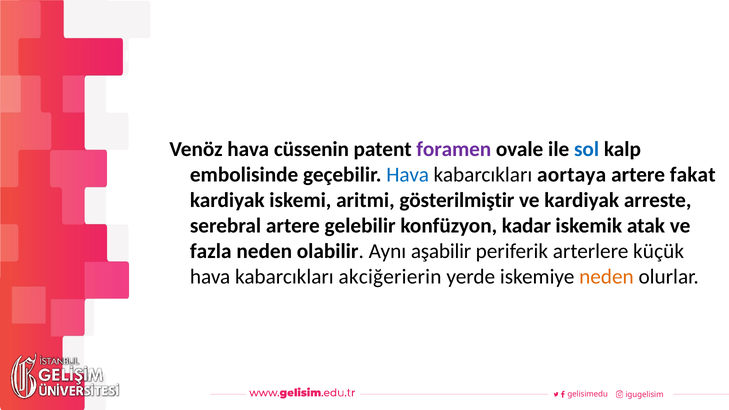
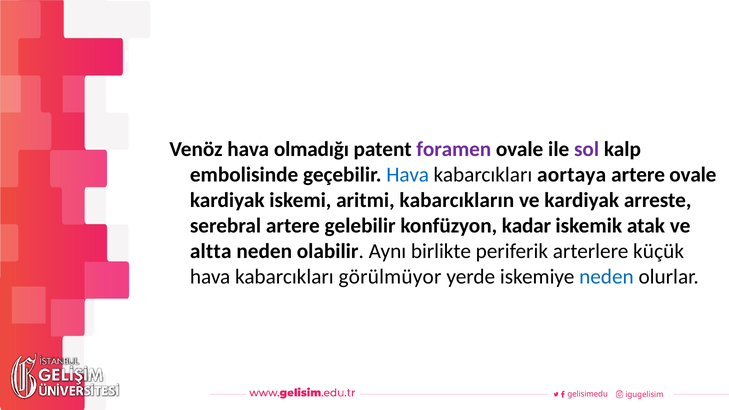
cüssenin: cüssenin -> olmadığı (311, 149)
sol colour: blue -> purple (587, 149)
artere fakat: fakat -> ovale (693, 175)
gösterilmiştir: gösterilmiştir -> kabarcıkların (457, 200)
fazla: fazla -> altta (211, 251)
aşabilir: aşabilir -> birlikte (441, 251)
akciğerierin: akciğerierin -> görülmüyor (390, 277)
neden colour: orange -> blue (606, 277)
